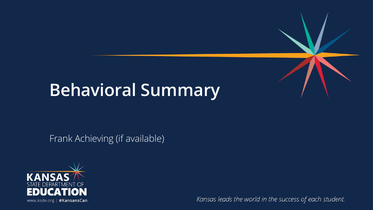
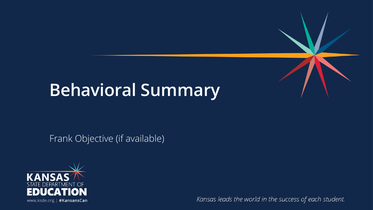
Achieving: Achieving -> Objective (94, 139)
